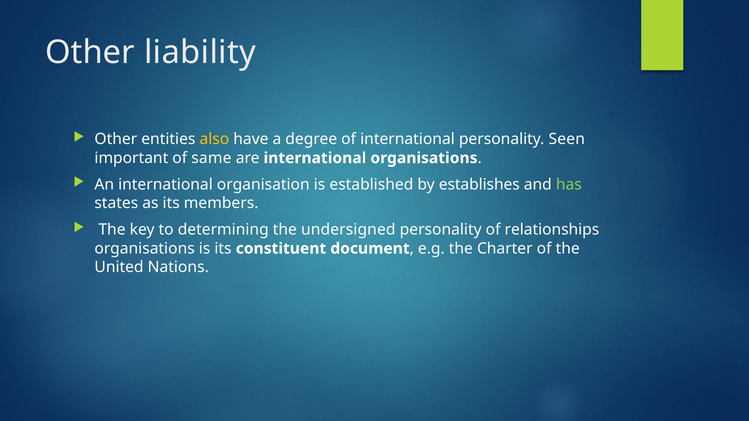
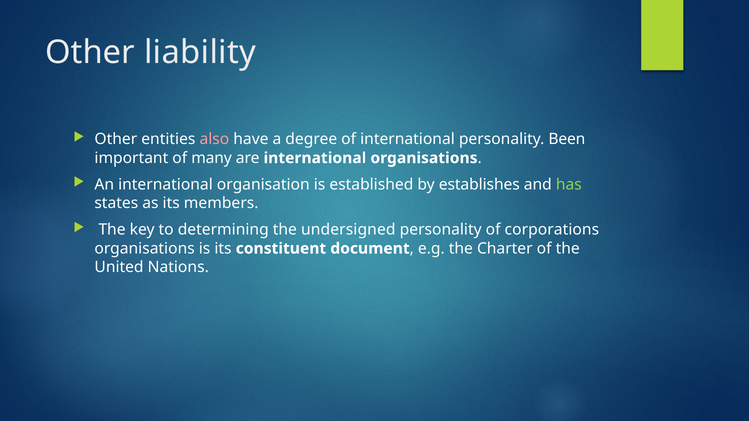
also colour: yellow -> pink (214, 139)
Seen: Seen -> Been (567, 139)
same: same -> many (212, 158)
relationships: relationships -> corporations (552, 230)
